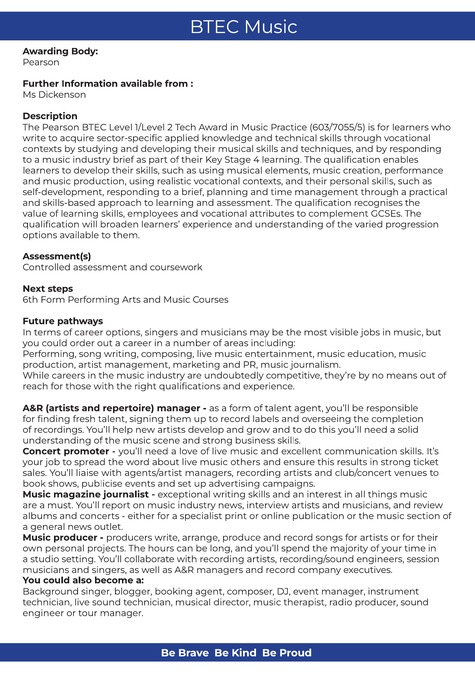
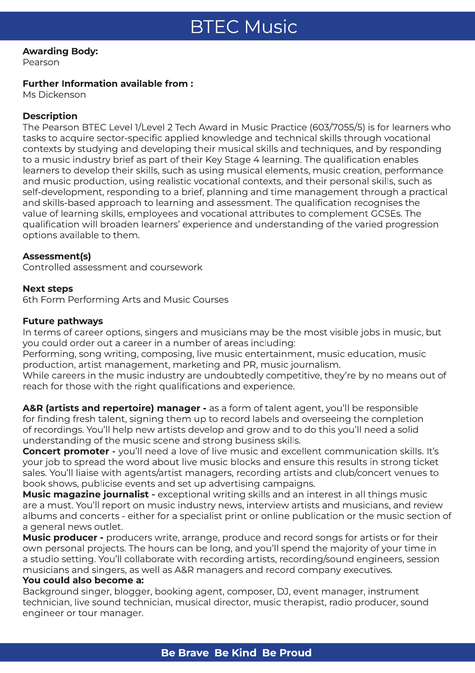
write: write -> tasks (34, 138)
others: others -> blocks (245, 462)
